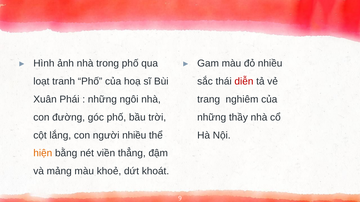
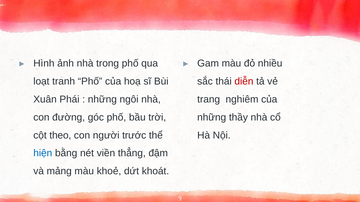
lắng: lắng -> theo (60, 136)
người nhiều: nhiều -> trước (134, 136)
hiện colour: orange -> blue (43, 154)
